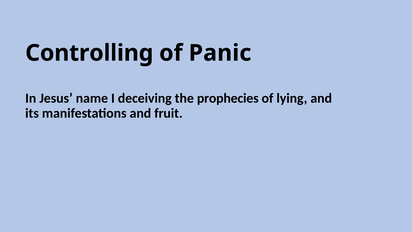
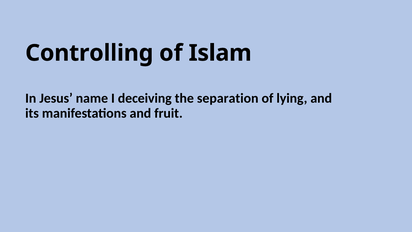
Panic: Panic -> Islam (220, 53)
prophecies: prophecies -> separation (228, 98)
